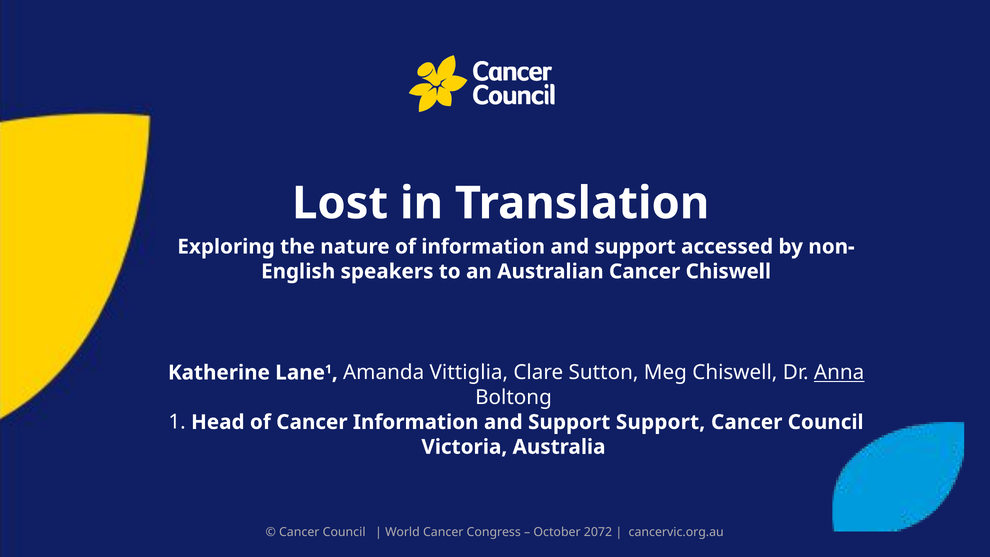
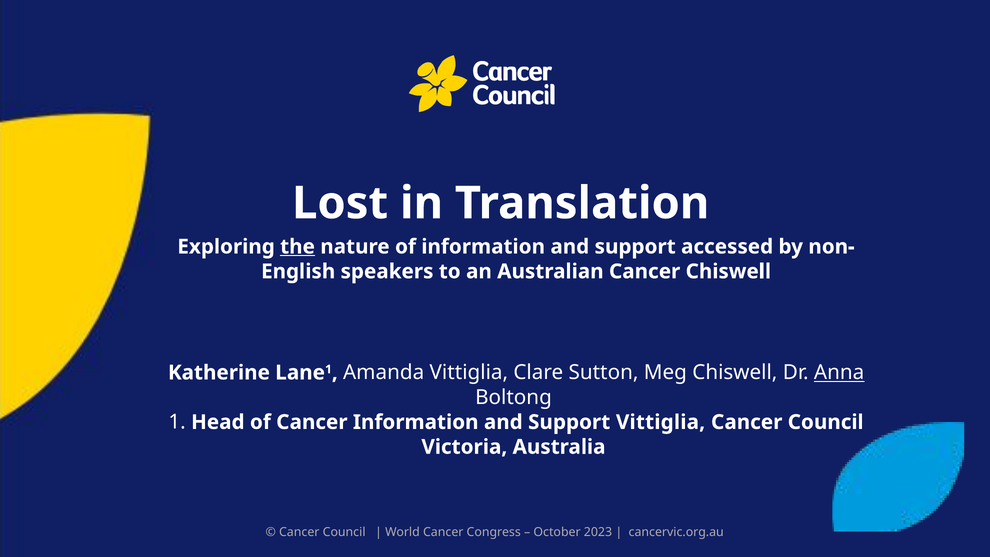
the underline: none -> present (298, 247)
Support Support: Support -> Vittiglia (661, 422)
2072: 2072 -> 2023 (598, 532)
